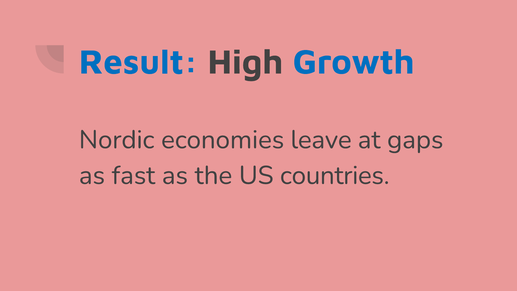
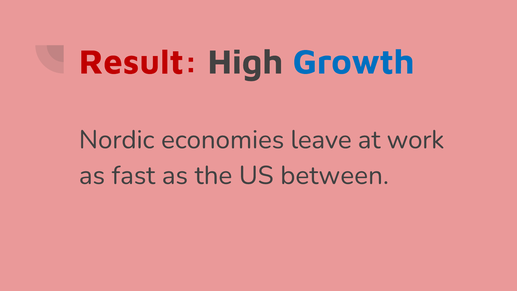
Result colour: blue -> red (138, 62)
gaps: gaps -> work (415, 140)
countries: countries -> between (335, 175)
